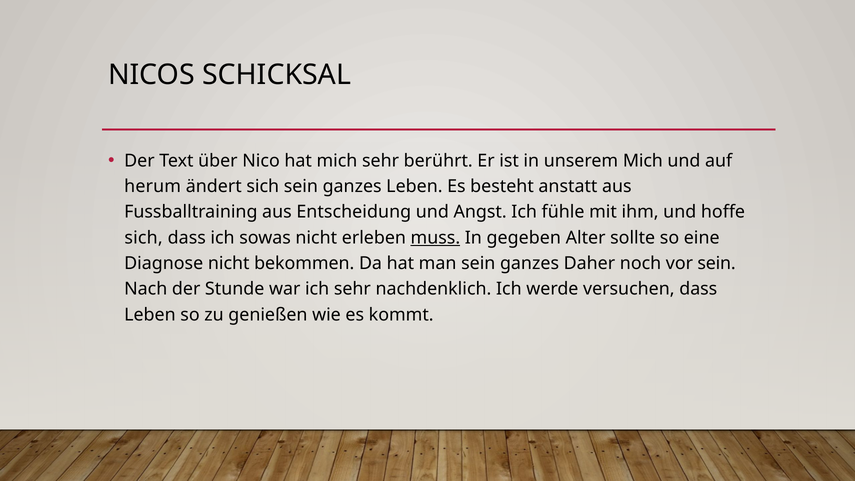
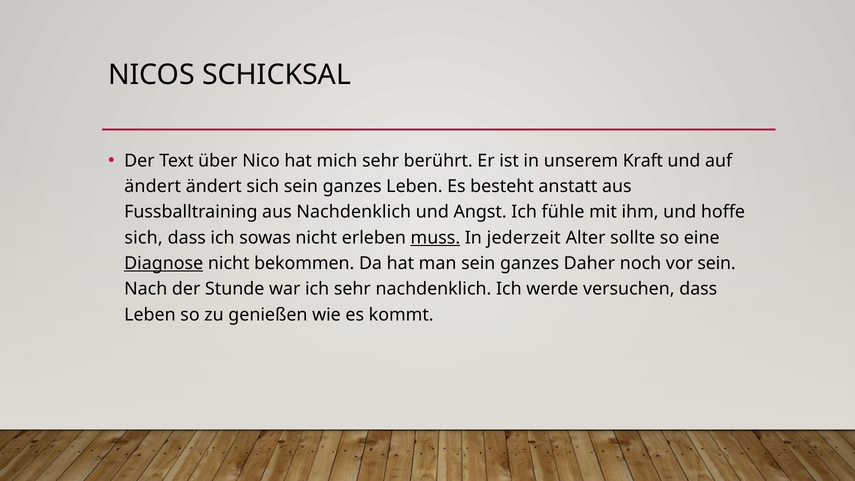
unserem Mich: Mich -> Kraft (643, 161)
herum: herum -> ändert (153, 186)
aus Entscheidung: Entscheidung -> Nachdenklich (354, 212)
gegeben: gegeben -> jederzeit (524, 238)
Diagnose underline: none -> present (164, 263)
